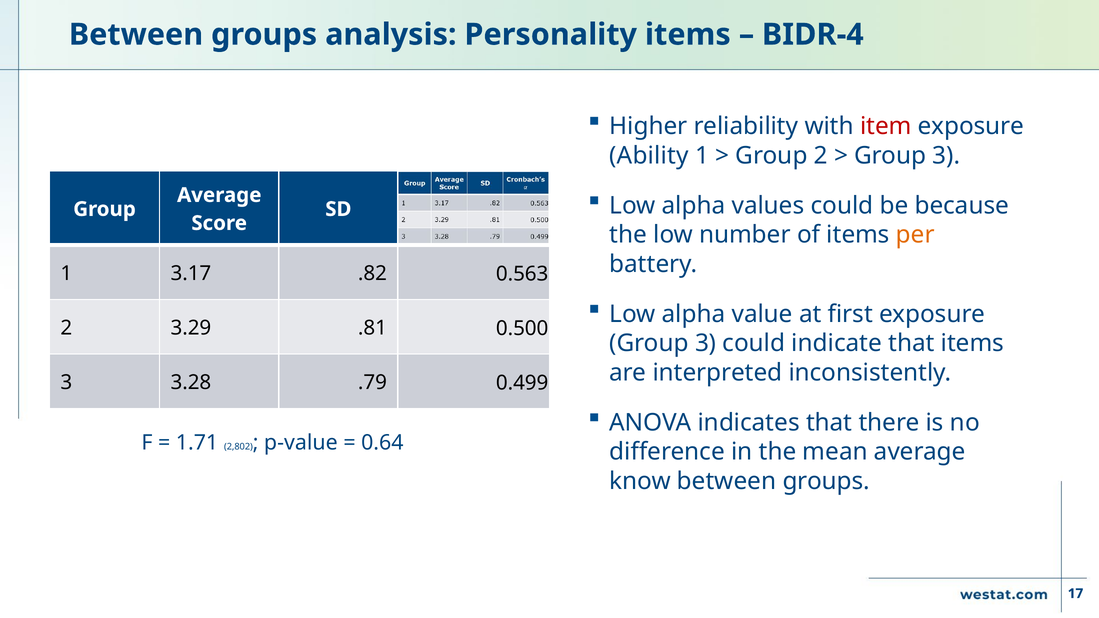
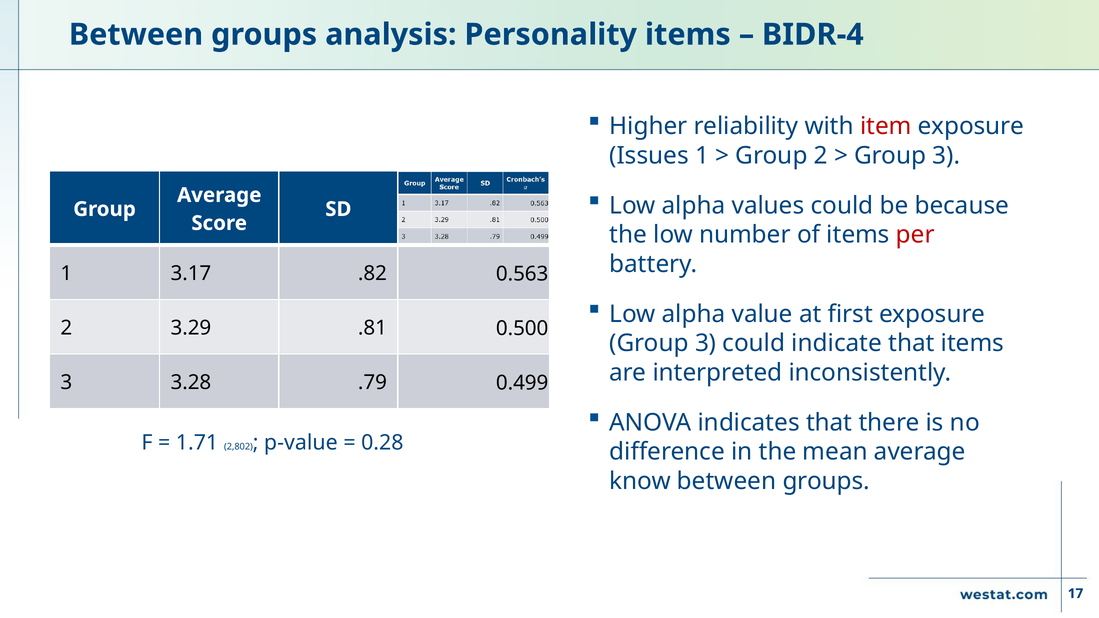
Ability: Ability -> Issues (649, 156)
per colour: orange -> red (915, 235)
0.64: 0.64 -> 0.28 (382, 443)
